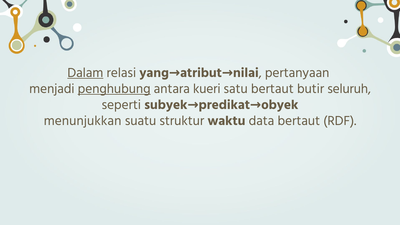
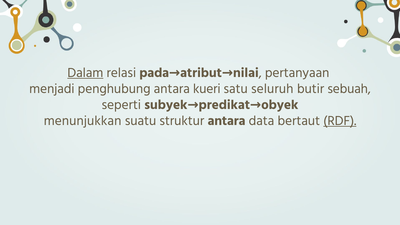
yang: yang -> pada (154, 73)
penghubung underline: present -> none (114, 89)
satu bertaut: bertaut -> seluruh (272, 89)
seluruh: seluruh -> sebuah (349, 89)
struktur waktu: waktu -> antara (227, 121)
RDF underline: none -> present (340, 121)
